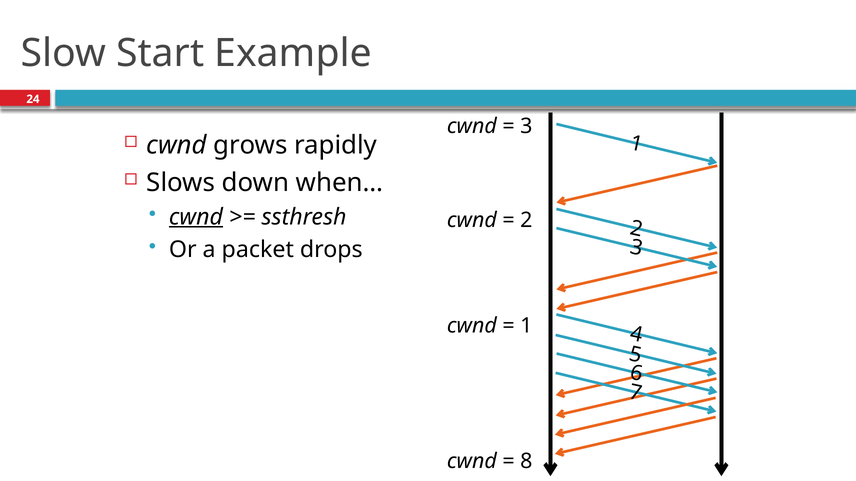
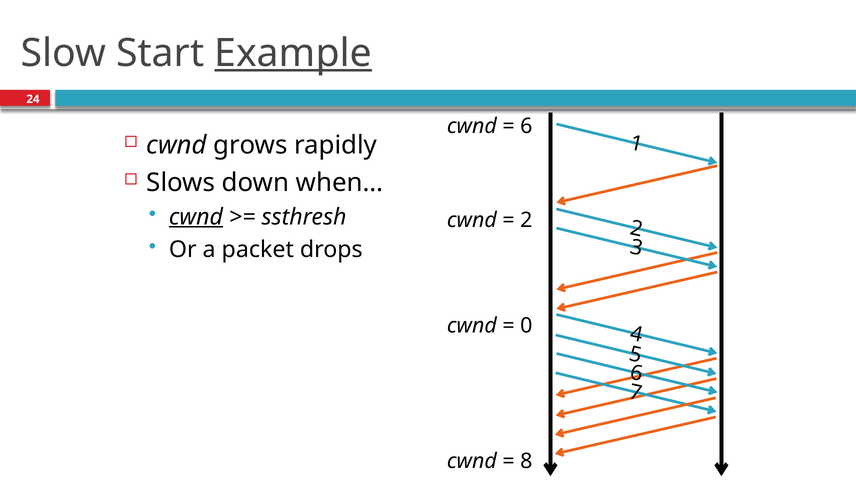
Example underline: none -> present (293, 54)
3: 3 -> 6 (526, 126)
1: 1 -> 0 (526, 326)
